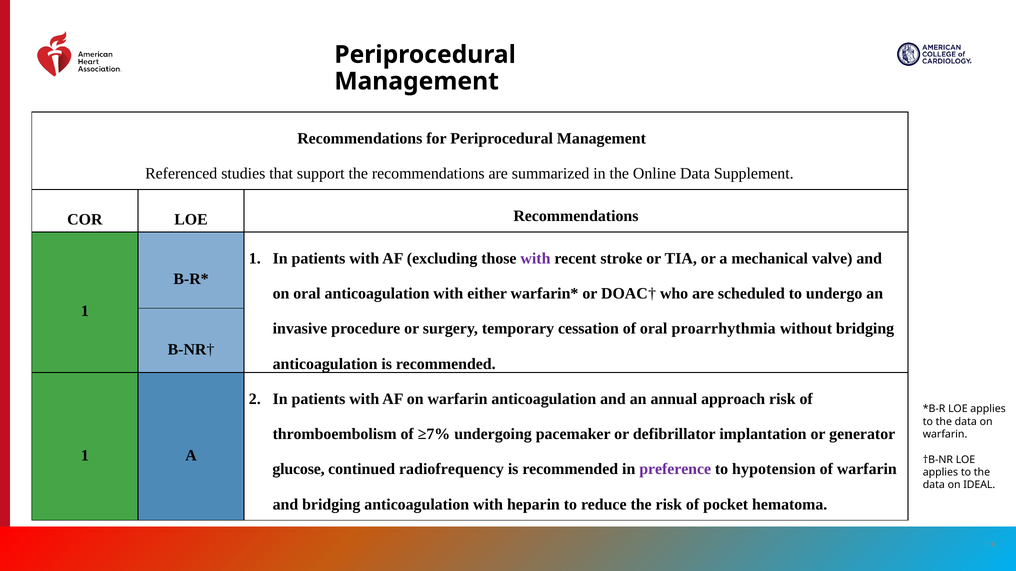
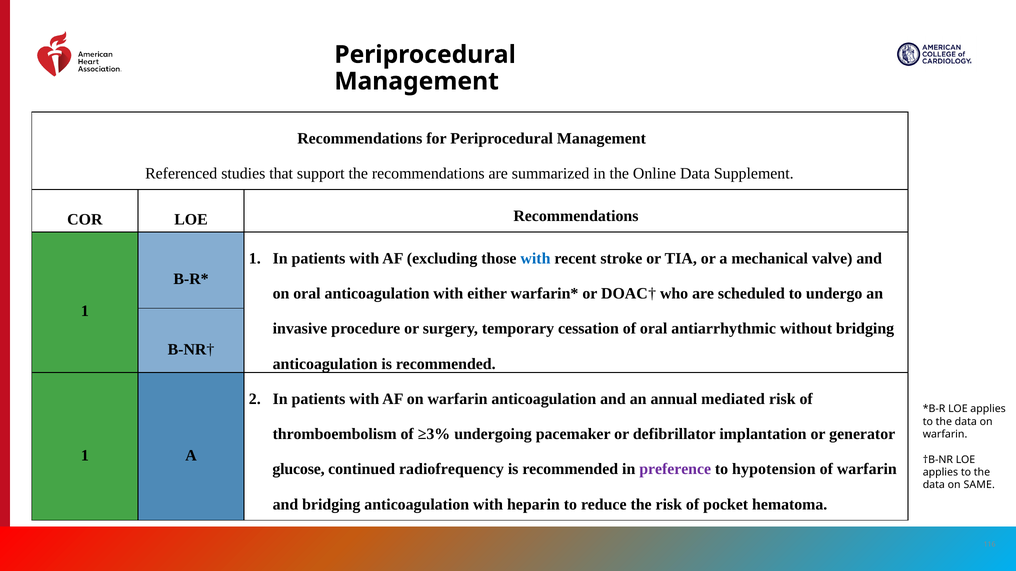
with colour: purple -> blue (535, 259)
proarrhythmia: proarrhythmia -> antiarrhythmic (724, 329)
approach: approach -> mediated (733, 399)
≥7%: ≥7% -> ≥3% (434, 435)
IDEAL: IDEAL -> SAME (979, 485)
